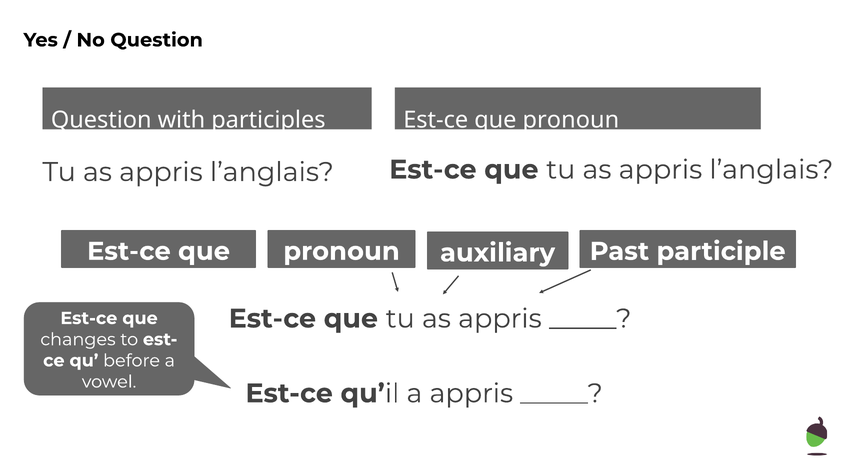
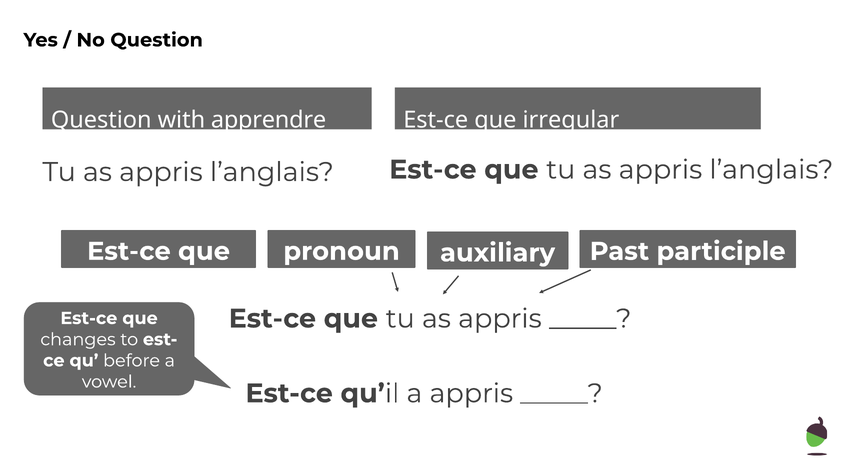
participles: participles -> apprendre (269, 120)
pronoun: pronoun -> irregular (571, 120)
